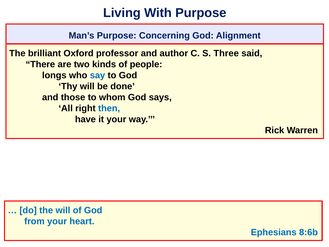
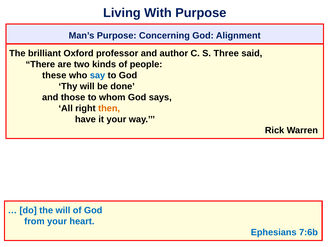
longs: longs -> these (54, 75)
then colour: blue -> orange (109, 108)
8:6b: 8:6b -> 7:6b (308, 232)
